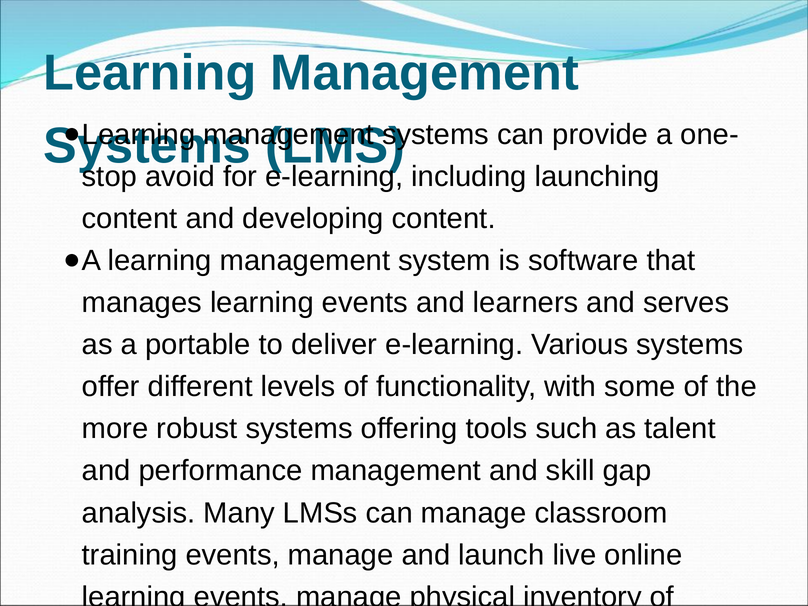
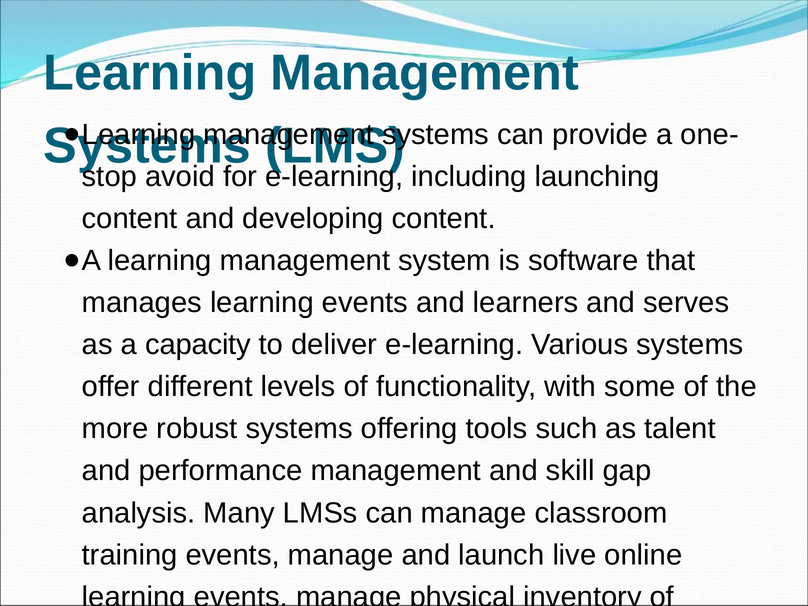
portable: portable -> capacity (198, 345)
